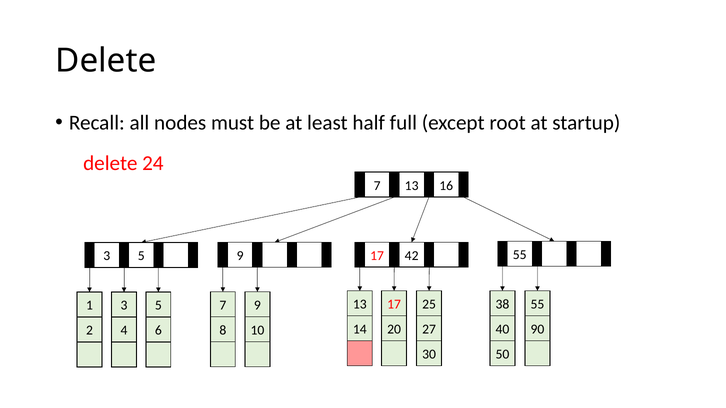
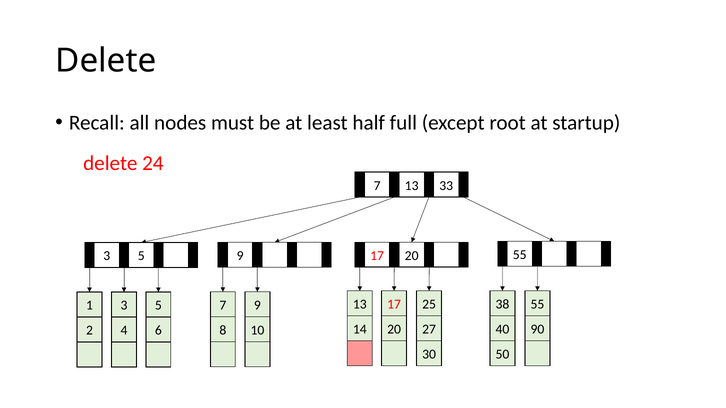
16: 16 -> 33 (446, 186)
42: 42 -> 20 (412, 256)
